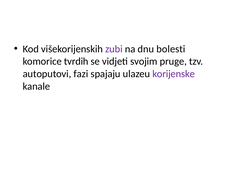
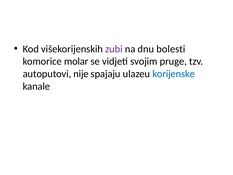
tvrdih: tvrdih -> molar (76, 61)
fazi: fazi -> nije (81, 74)
korijenske colour: purple -> blue (174, 74)
